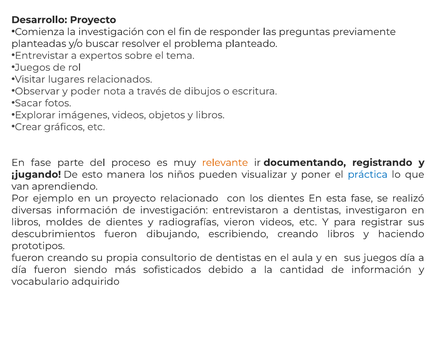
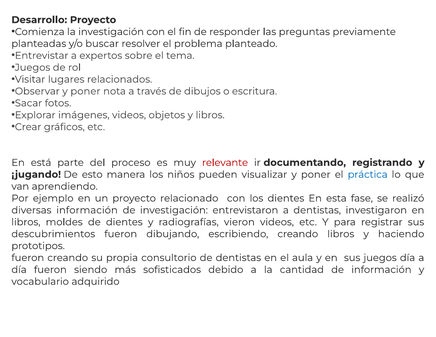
Observar y poder: poder -> poner (85, 91)
En fase: fase -> está (41, 163)
relevante colour: orange -> red (225, 163)
